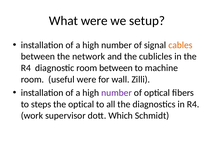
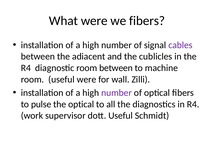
we setup: setup -> fibers (147, 21)
cables colour: orange -> purple (180, 45)
network: network -> adiacent (89, 56)
steps: steps -> pulse (41, 104)
dott Which: Which -> Useful (121, 115)
